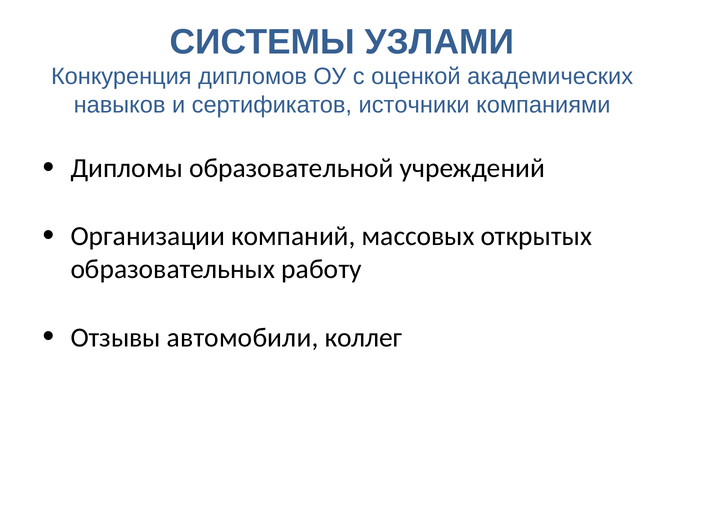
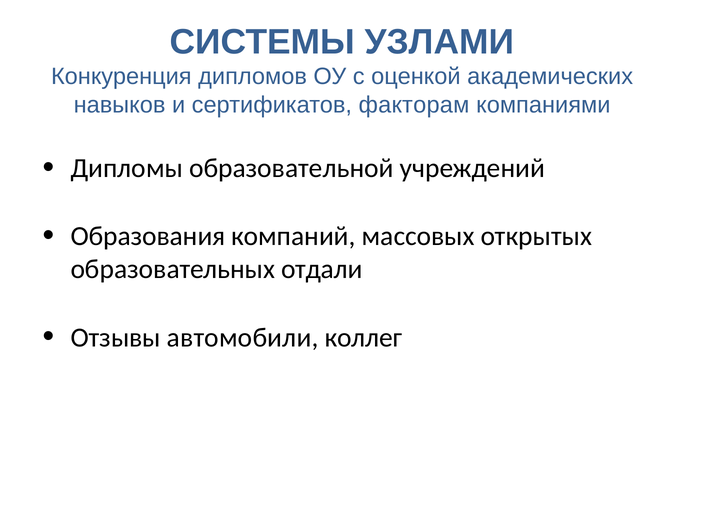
источники: источники -> факторам (414, 105)
Организации: Организации -> Образования (148, 236)
работу: работу -> отдали (322, 269)
